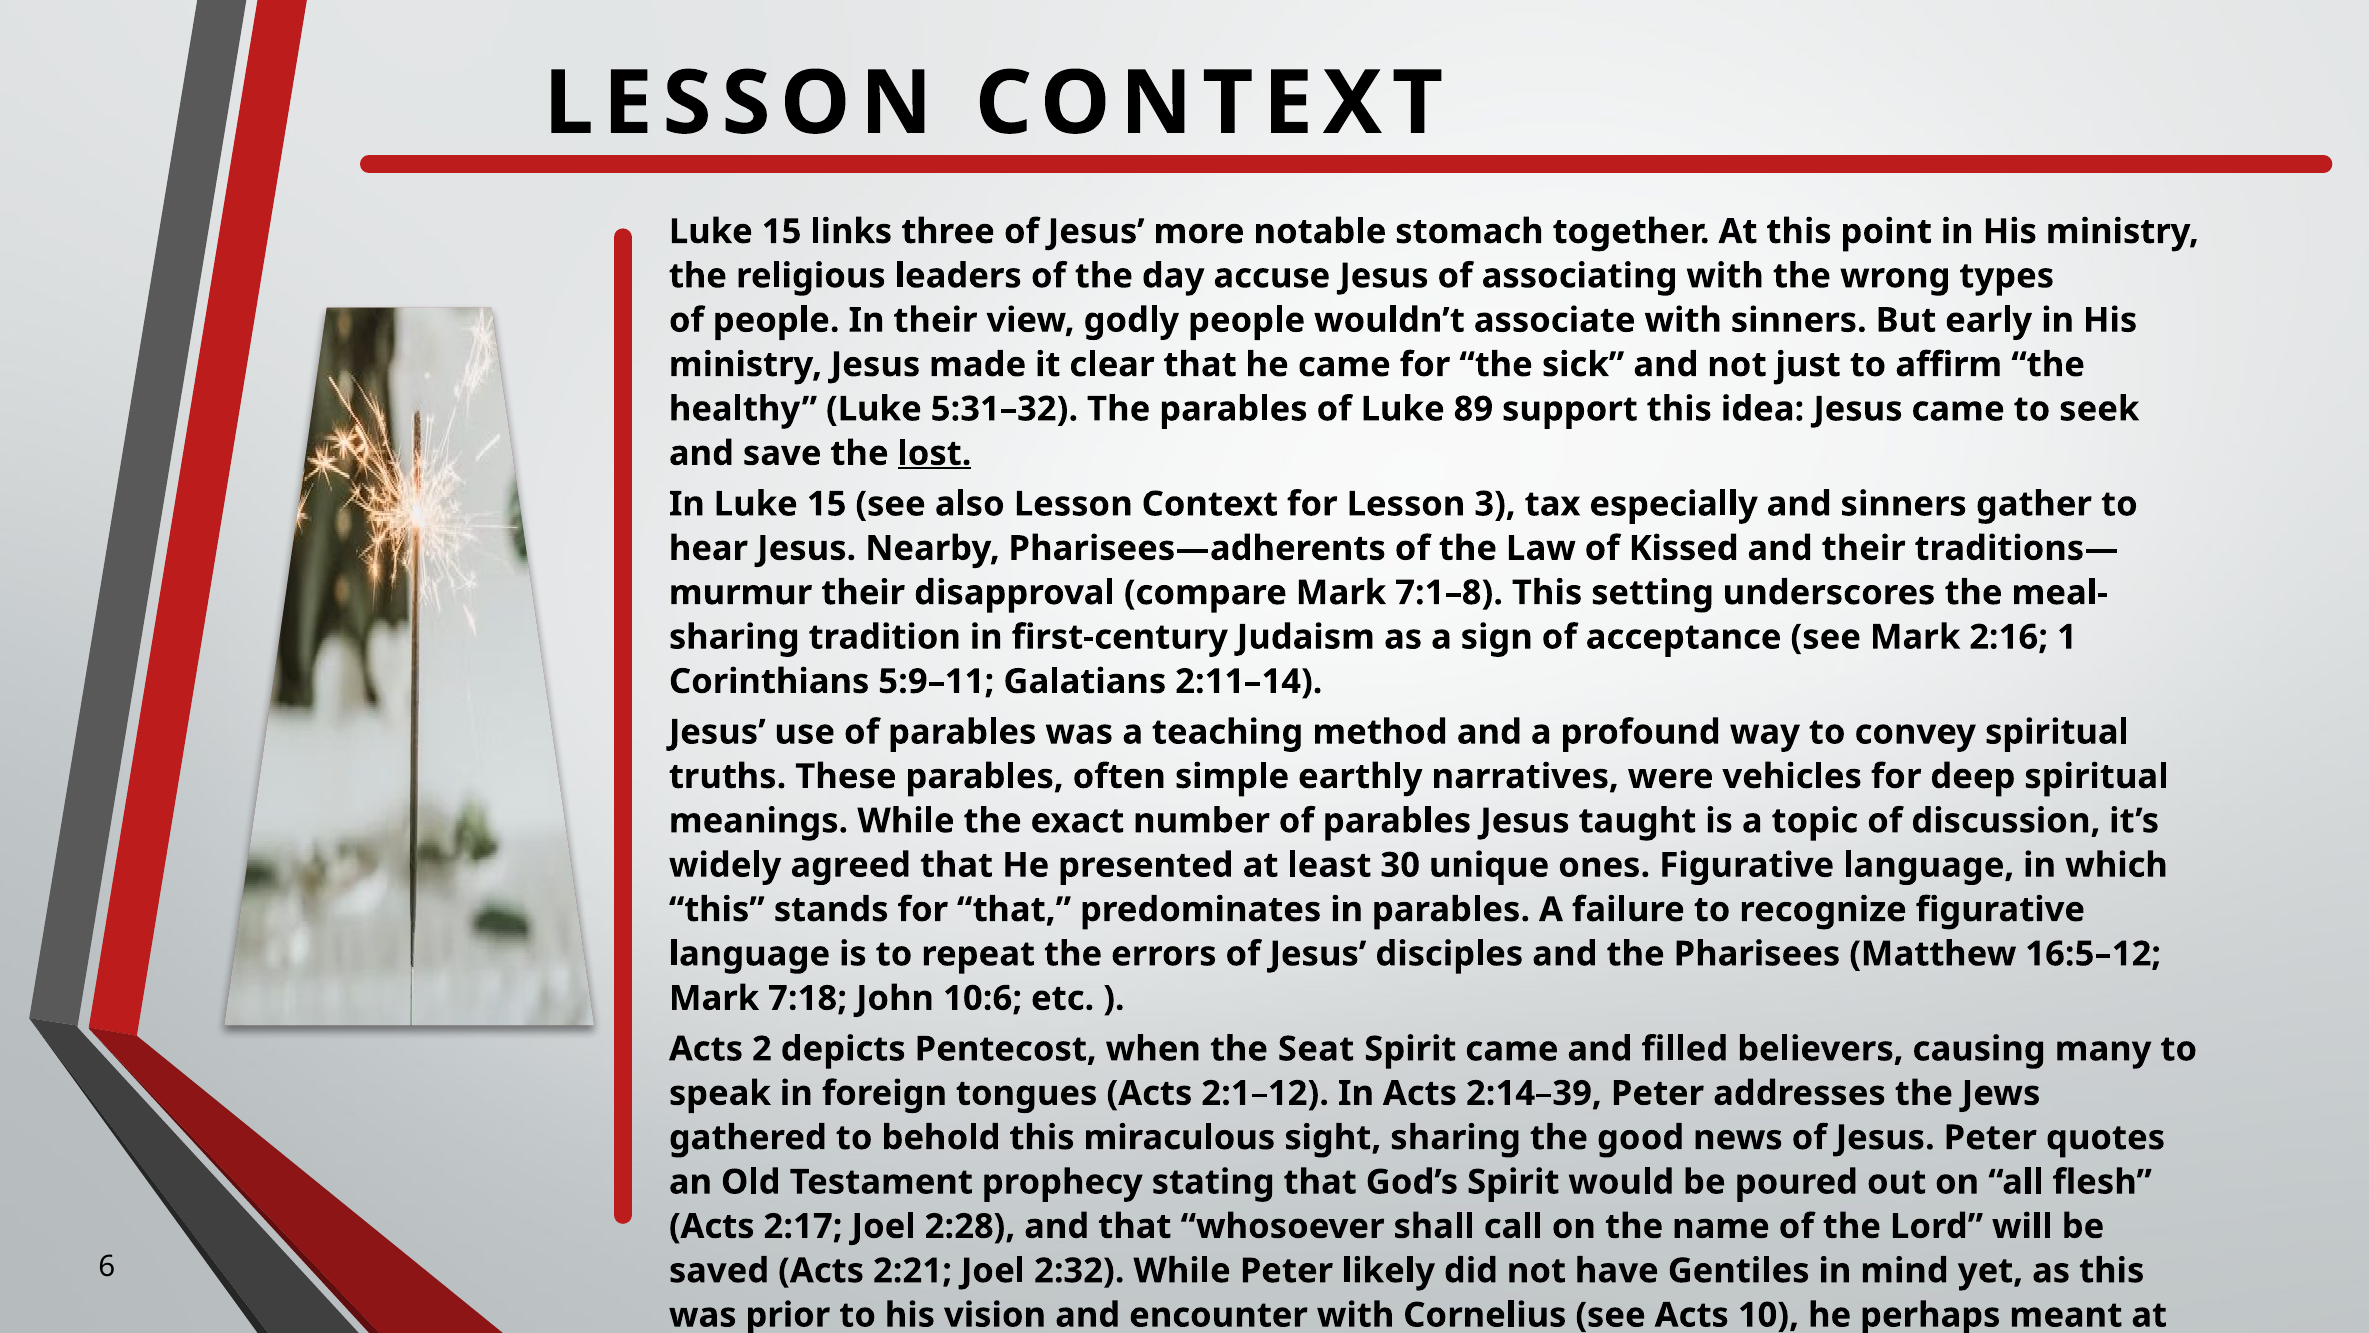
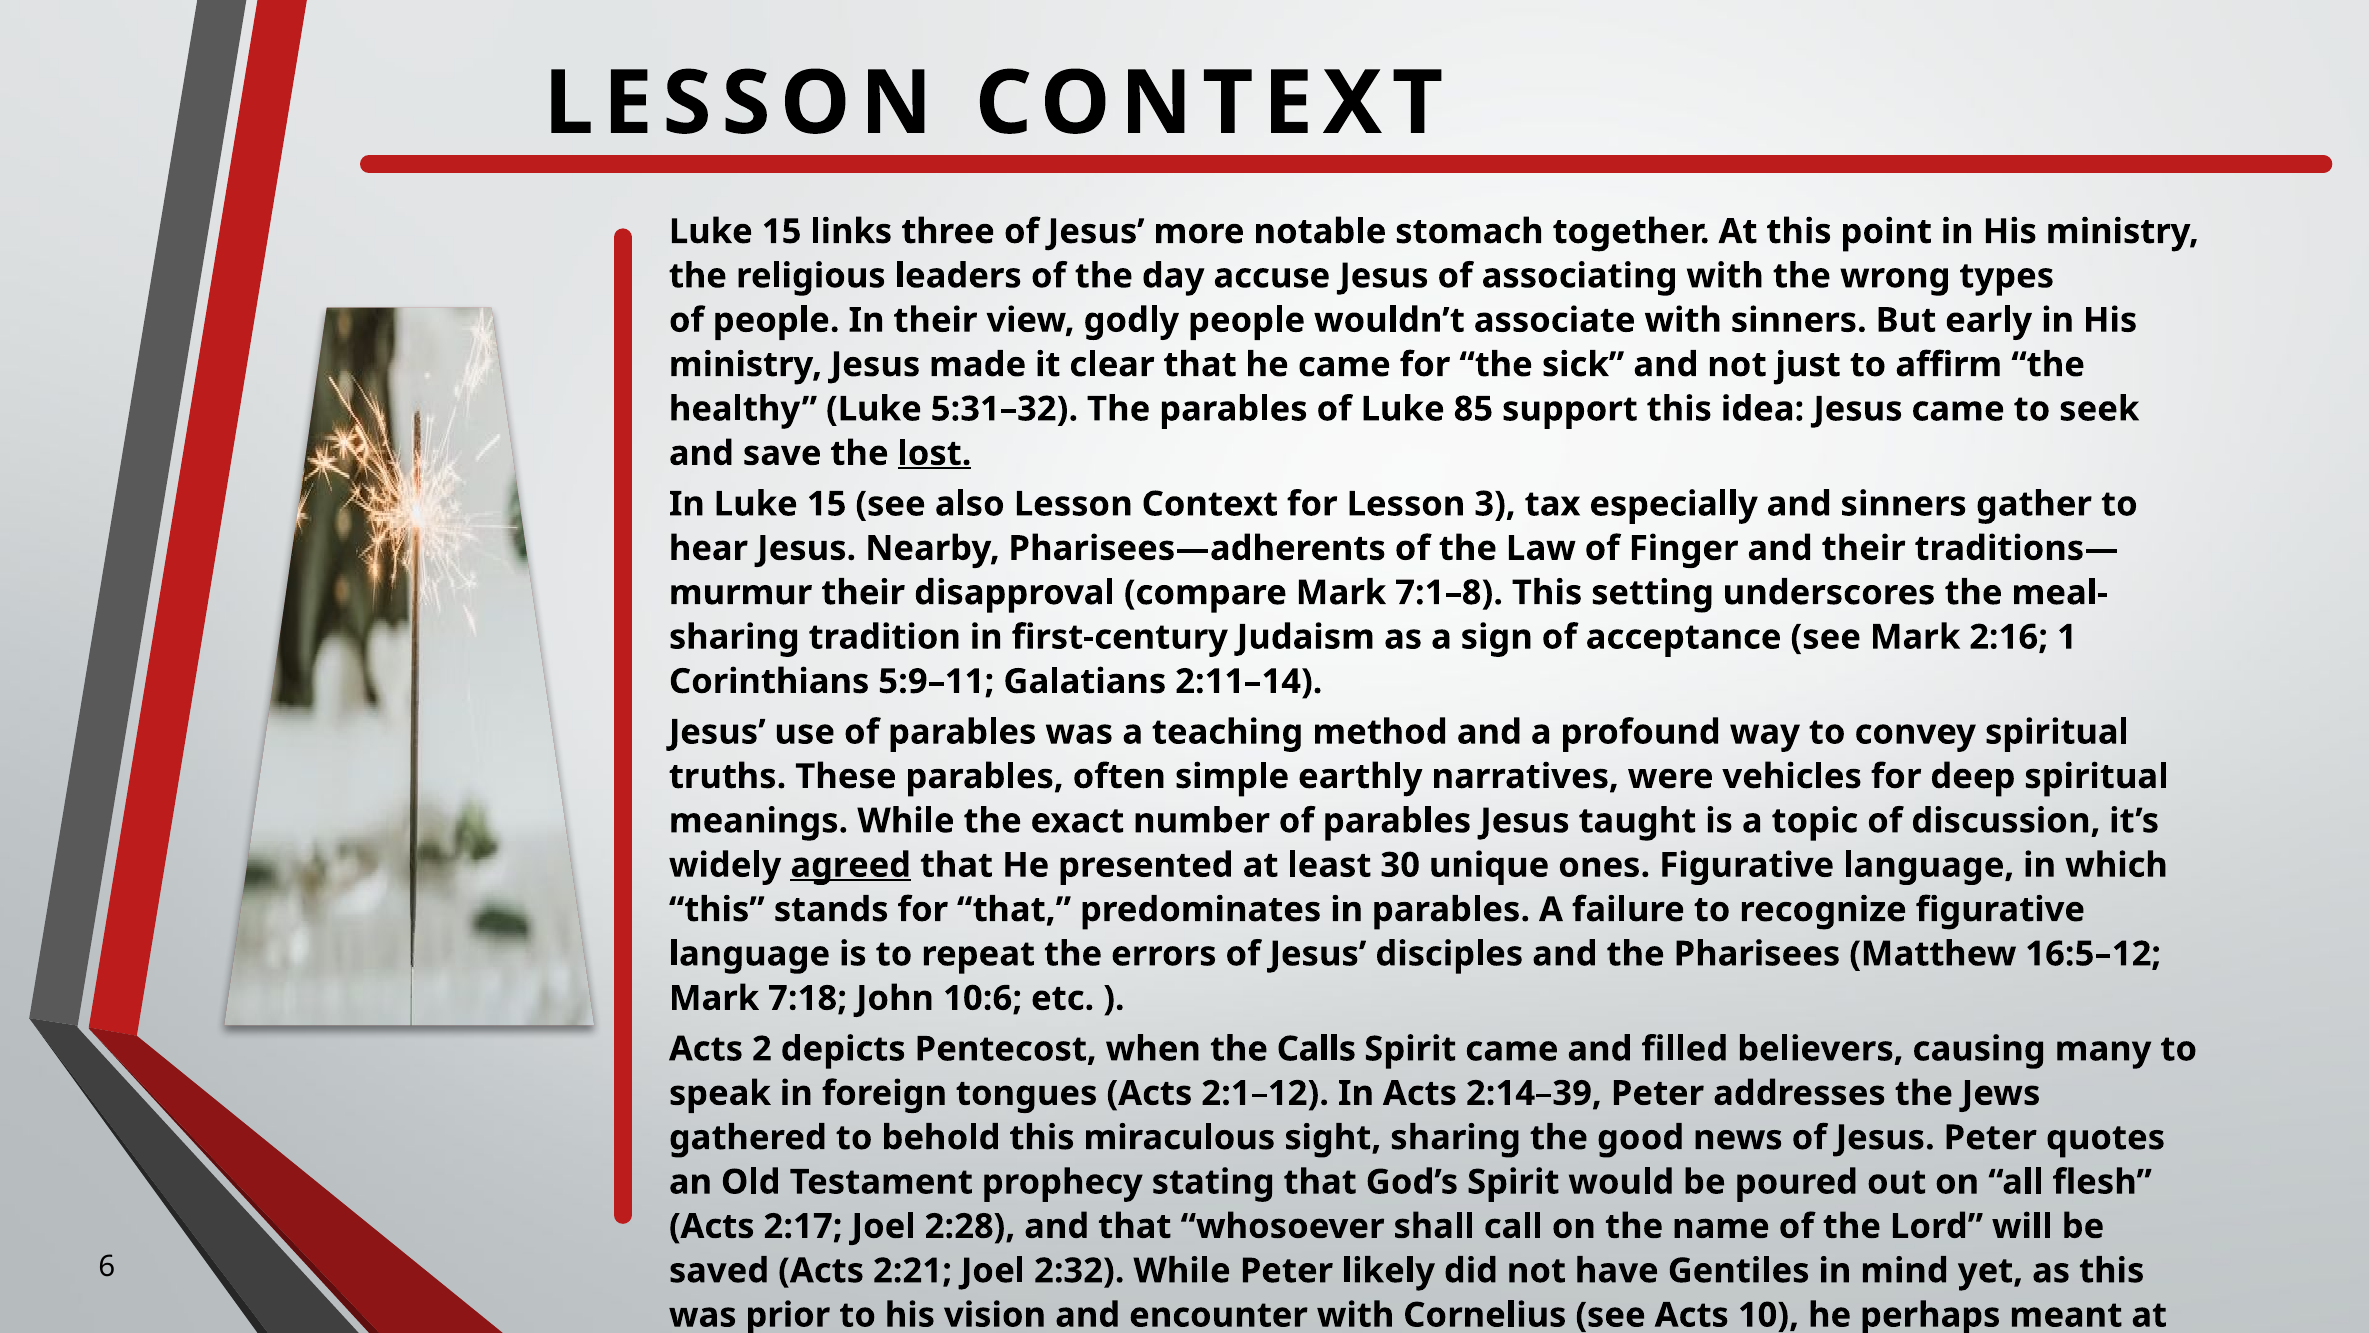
89: 89 -> 85 (1473, 409)
Kissed: Kissed -> Finger (1684, 548)
agreed underline: none -> present (851, 865)
the Seat: Seat -> Calls (1316, 1049)
